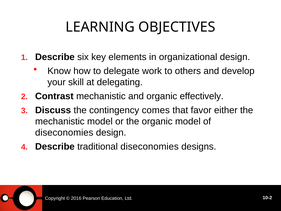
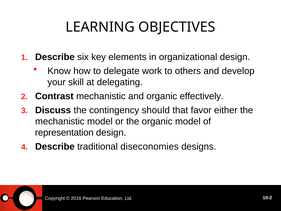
comes: comes -> should (156, 110)
diseconomies: diseconomies -> representation (64, 132)
